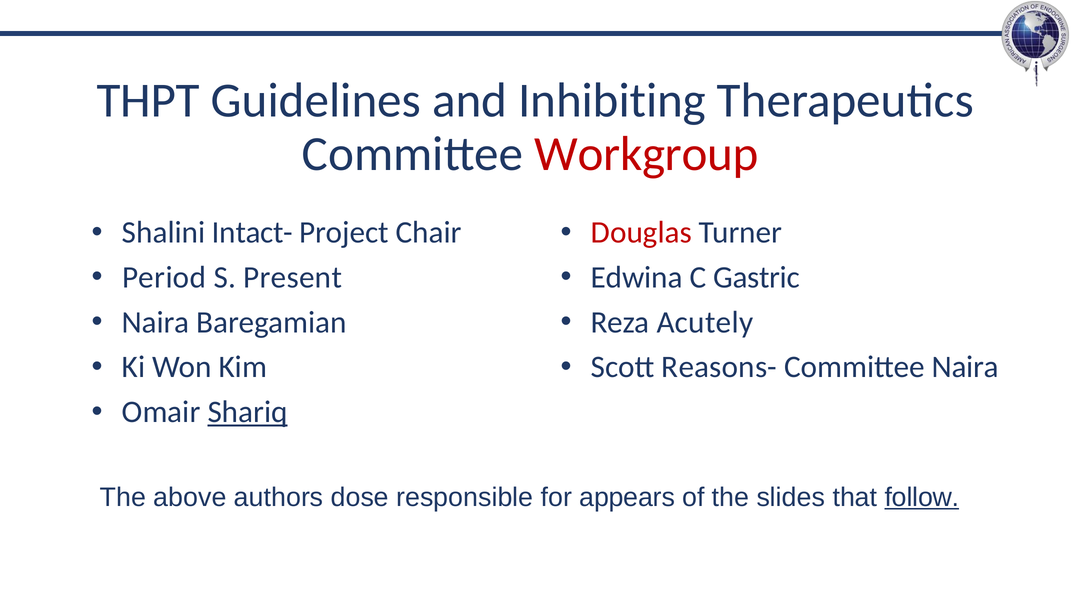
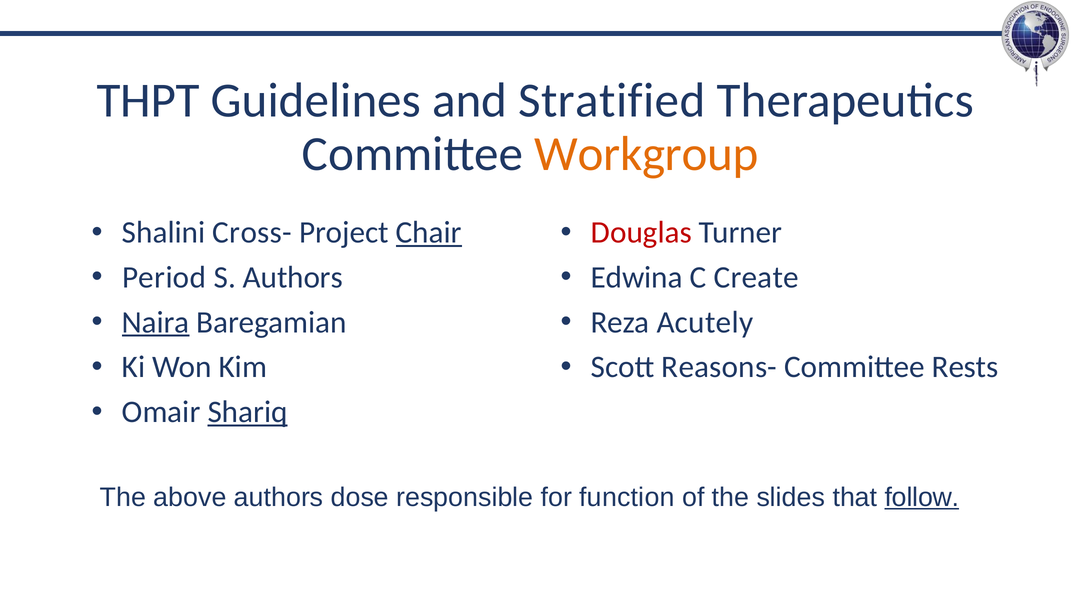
Inhibiting: Inhibiting -> Stratified (612, 101)
Workgroup colour: red -> orange (646, 154)
Intact-: Intact- -> Cross- (252, 232)
Chair underline: none -> present (429, 232)
S Present: Present -> Authors (293, 277)
Gastric: Gastric -> Create (756, 277)
Naira underline: none -> present (156, 322)
Committee Naira: Naira -> Rests (965, 367)
appears: appears -> function (627, 497)
